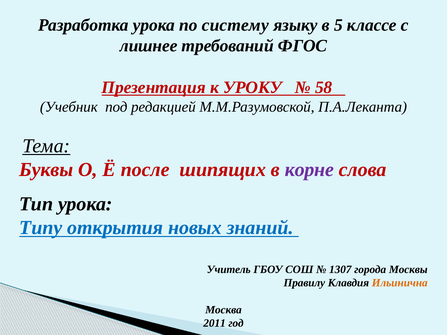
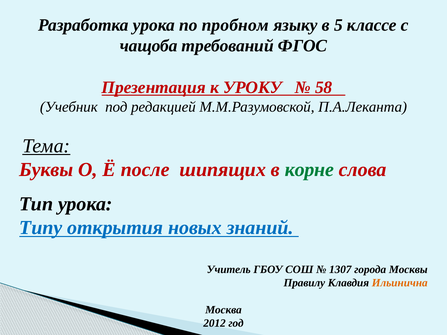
систему: систему -> пробном (235, 25)
лишнее: лишнее -> чащоба (149, 46)
корне colour: purple -> green (309, 170)
2011: 2011 -> 2012 (215, 323)
